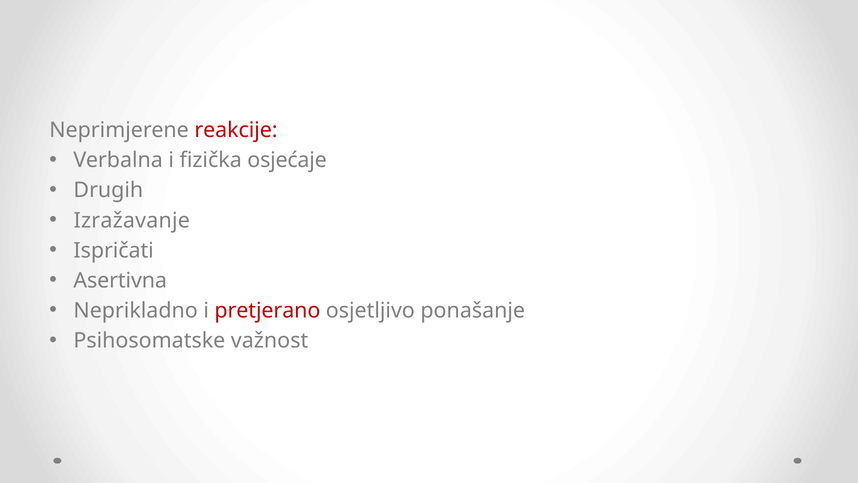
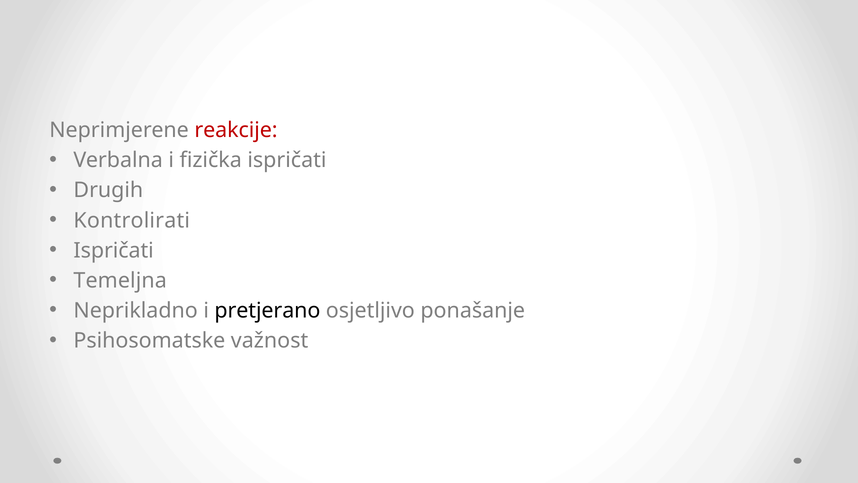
fizička osjećaje: osjećaje -> ispričati (287, 160)
Izražavanje: Izražavanje -> Kontrolirati (132, 220)
Asertivna: Asertivna -> Temeljna (120, 280)
pretjerano colour: red -> black (267, 310)
